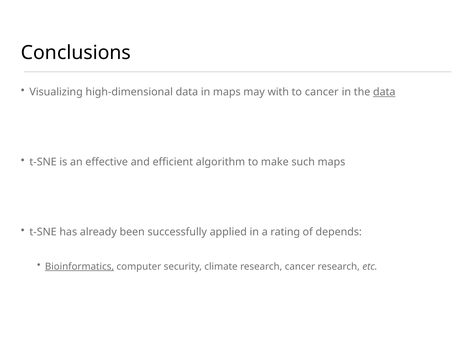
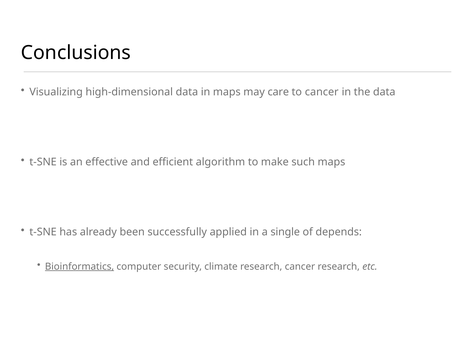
with: with -> care (278, 92)
data underline: present -> none (384, 92)
rating: rating -> single (285, 232)
